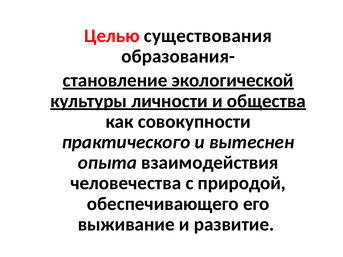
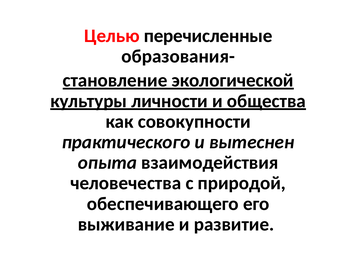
существования: существования -> перечисленные (208, 36)
